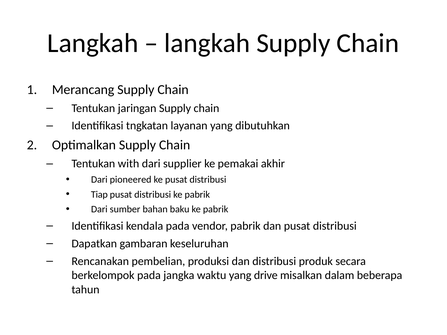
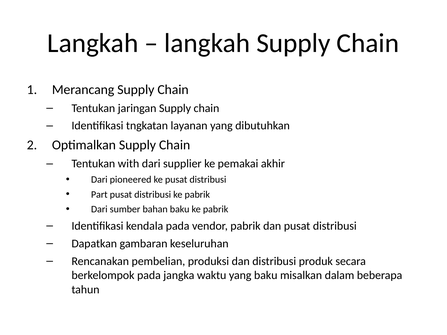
Tiap: Tiap -> Part (99, 195)
yang drive: drive -> baku (266, 276)
